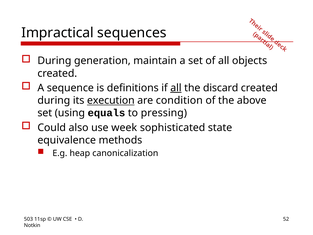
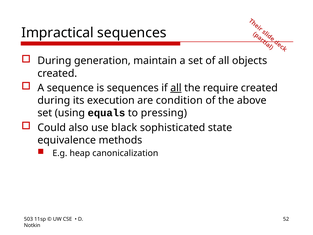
is definitions: definitions -> sequences (133, 88)
discard: discard -> require (221, 88)
execution underline: present -> none (111, 100)
week: week -> black (124, 127)
